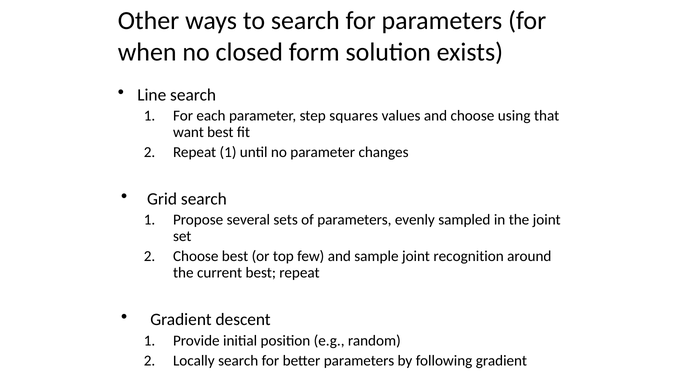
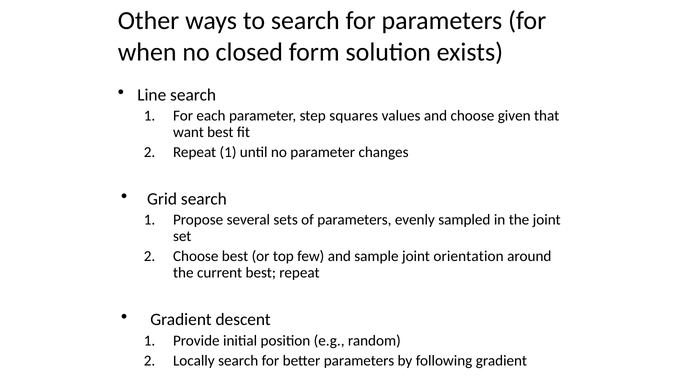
using: using -> given (514, 116)
recognition: recognition -> orientation (469, 256)
